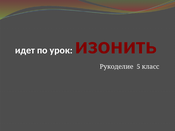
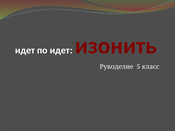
по урок: урок -> идет (61, 50)
